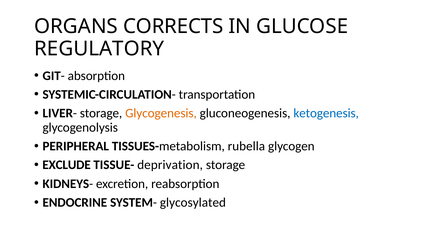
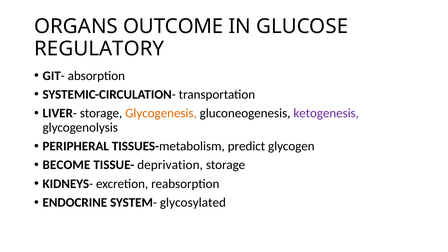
CORRECTS: CORRECTS -> OUTCOME (173, 27)
ketogenesis colour: blue -> purple (326, 113)
rubella: rubella -> predict (246, 146)
EXCLUDE: EXCLUDE -> BECOME (66, 165)
